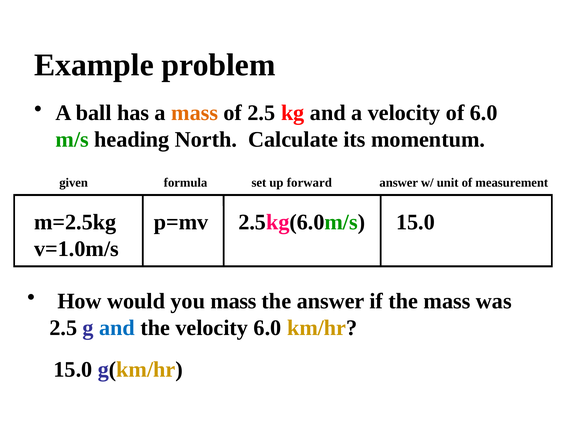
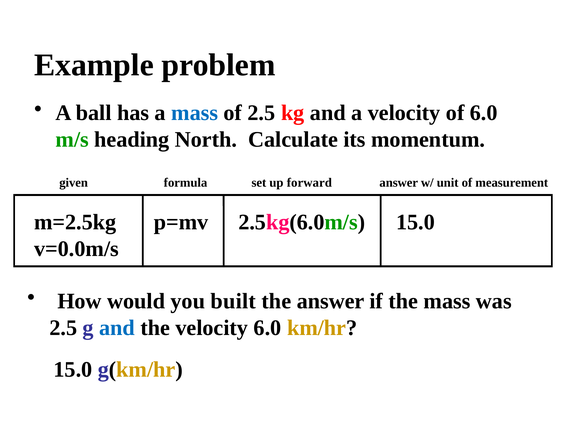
mass colour: orange -> blue (195, 113)
v=1.0m/s: v=1.0m/s -> v=0.0m/s (76, 249)
you mass: mass -> built (233, 301)
